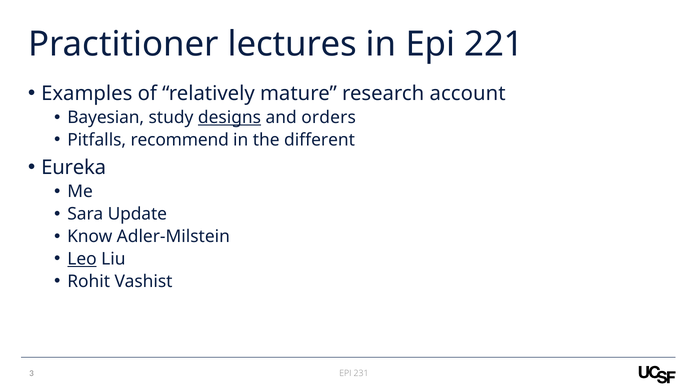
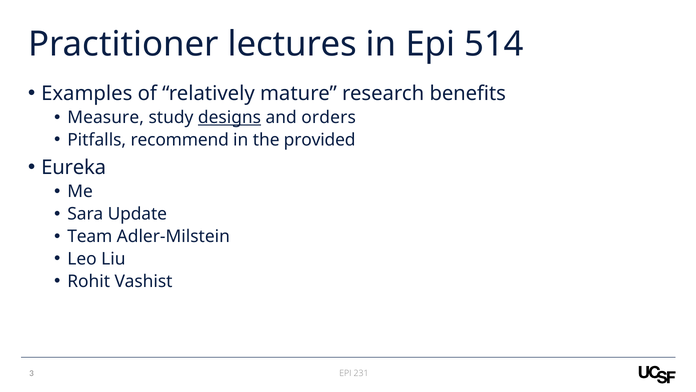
221: 221 -> 514 (494, 44)
account: account -> benefits (468, 93)
Bayesian: Bayesian -> Measure (106, 117)
different: different -> provided (320, 140)
Know: Know -> Team (90, 236)
Leo underline: present -> none (82, 259)
